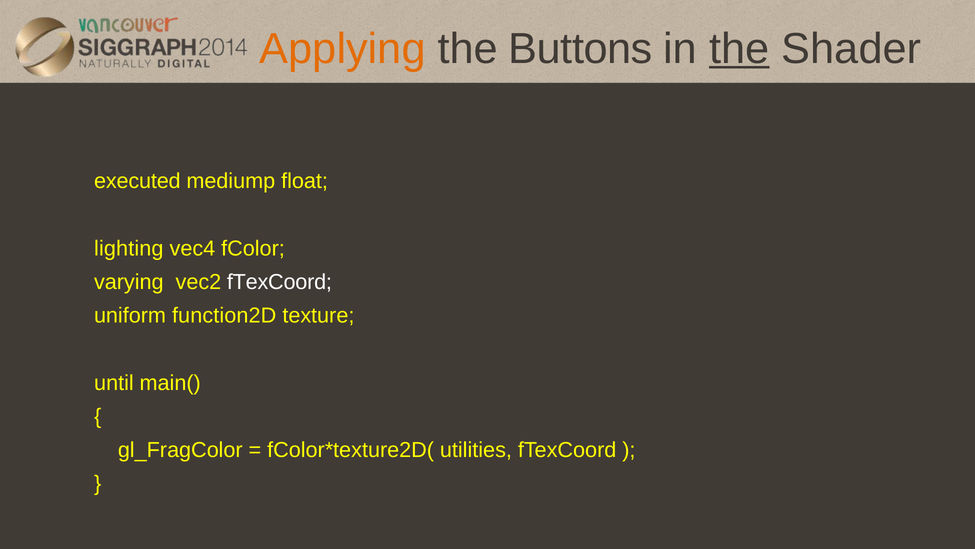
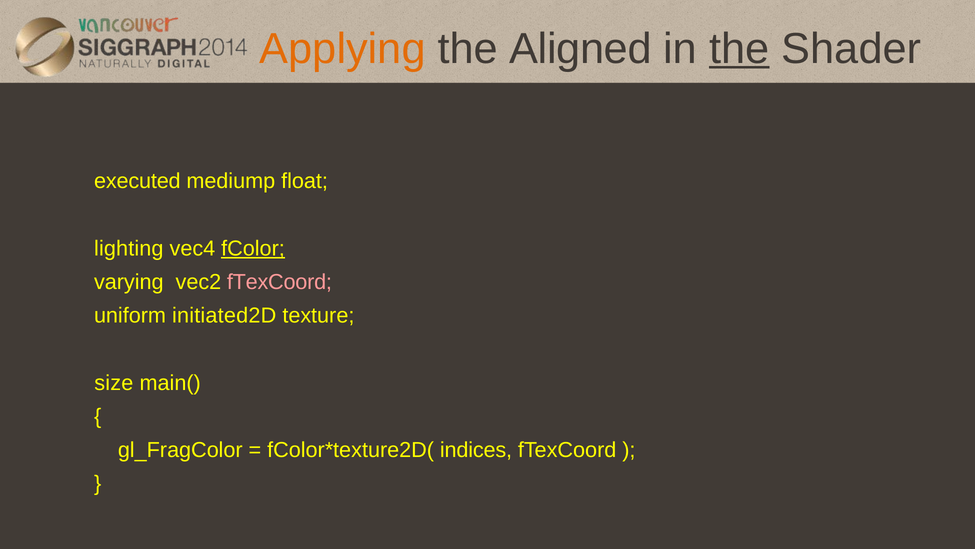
Buttons: Buttons -> Aligned (580, 49)
fColor underline: none -> present (253, 248)
fTexCoord colour: white -> pink (279, 282)
function2D: function2D -> initiated2D (224, 315)
until: until -> size (114, 382)
utilities: utilities -> indices (476, 450)
